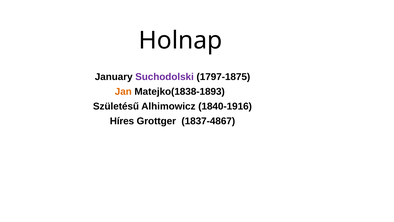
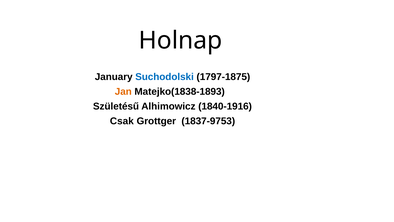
Suchodolski colour: purple -> blue (165, 77)
Híres: Híres -> Csak (122, 121)
1837-4867: 1837-4867 -> 1837-9753 (208, 121)
